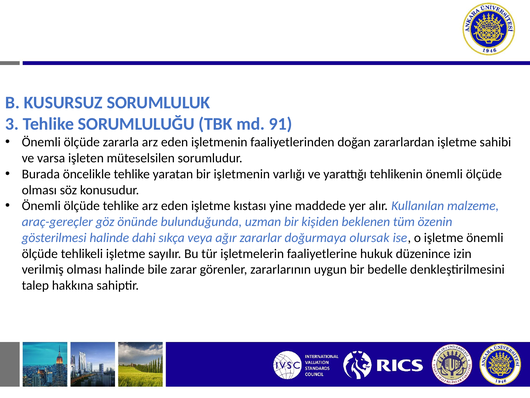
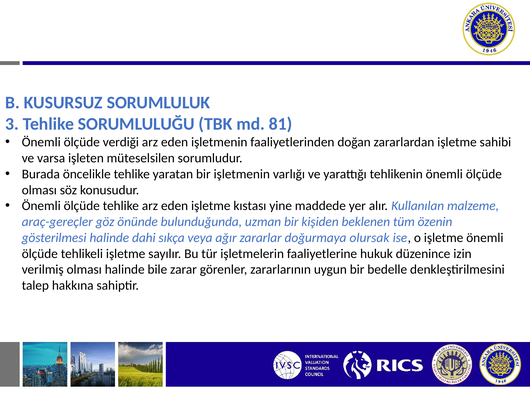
91: 91 -> 81 (281, 124)
zararla: zararla -> verdiği (121, 142)
